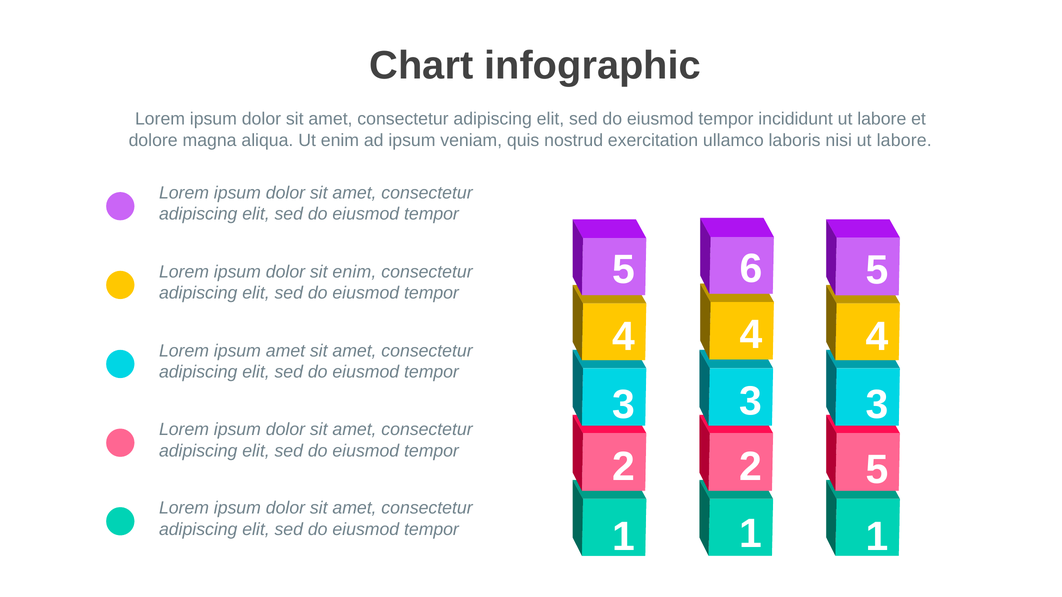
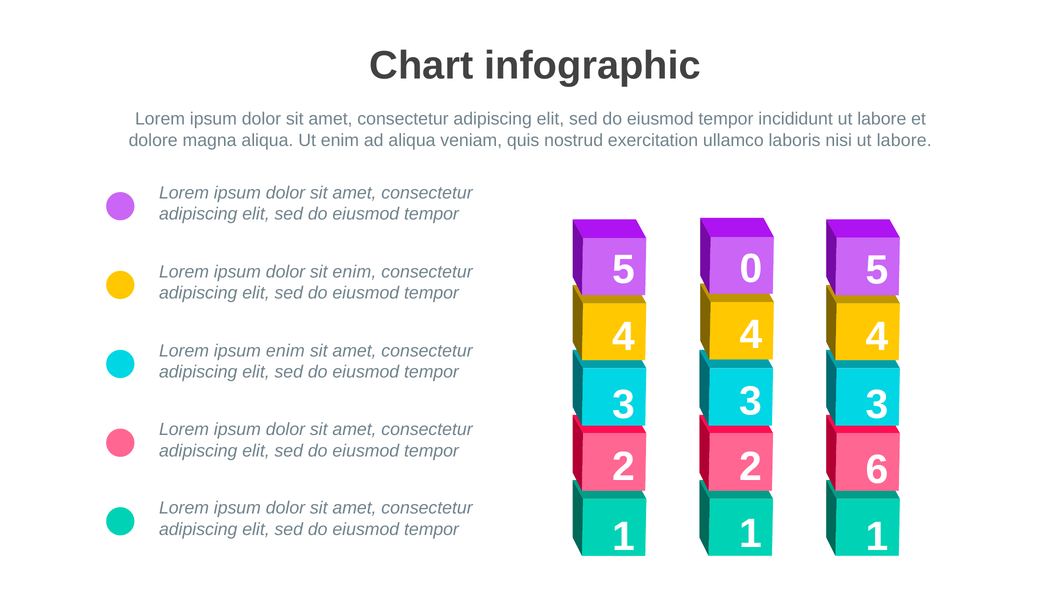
ad ipsum: ipsum -> aliqua (412, 140)
6: 6 -> 0 (751, 269)
ipsum amet: amet -> enim (285, 351)
2 5: 5 -> 6 (877, 470)
